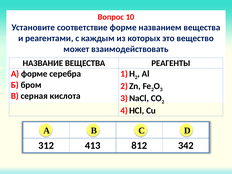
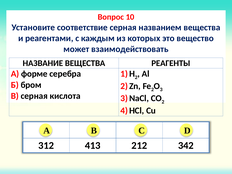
соответствие форме: форме -> серная (123, 27)
812: 812 -> 212 (139, 146)
